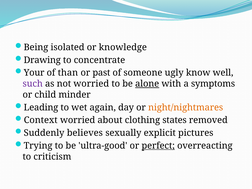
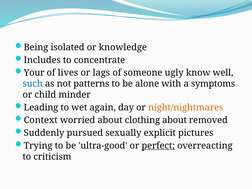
Drawing: Drawing -> Includes (42, 60)
than: than -> lives (68, 73)
past: past -> lags (101, 73)
such colour: purple -> blue (33, 84)
not worried: worried -> patterns (91, 84)
alone underline: present -> none (147, 84)
clothing states: states -> about (175, 120)
believes: believes -> pursued (85, 133)
